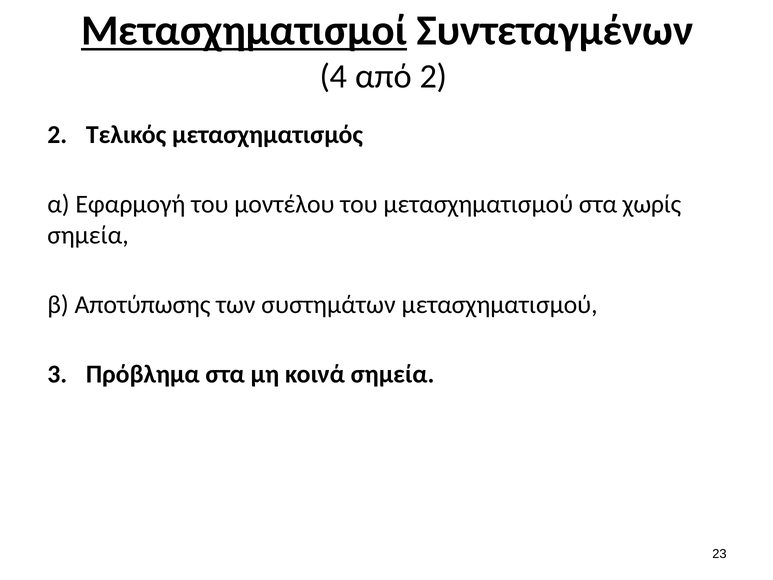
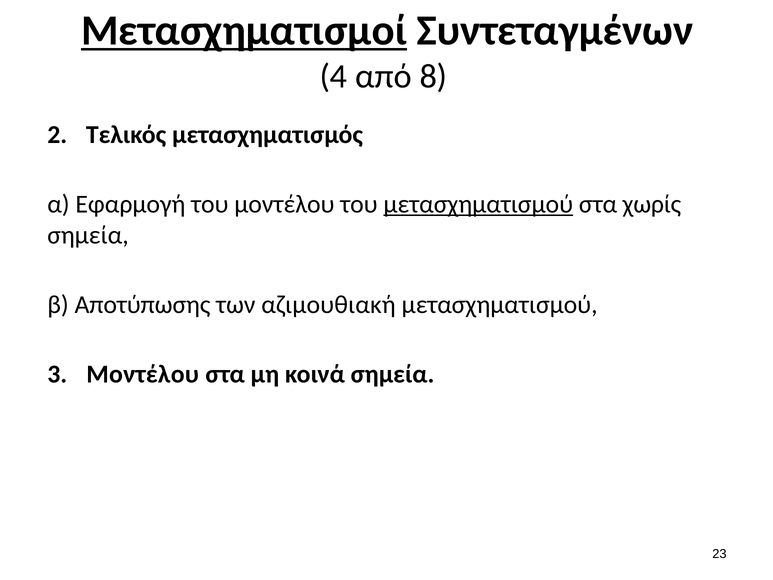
από 2: 2 -> 8 (433, 76)
μετασχηματισμού underline: none -> present (478, 204)
συστημάτων: συστημάτων -> αζιμουθιακή (328, 305)
Πρόβλημα: Πρόβλημα -> Μοντέλου (143, 374)
